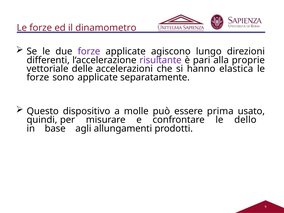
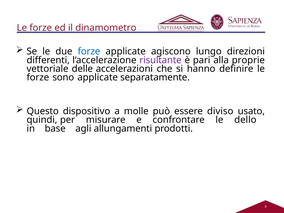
forze colour: purple -> blue (89, 51)
elastica: elastica -> definire (236, 69)
prima: prima -> diviso (220, 111)
